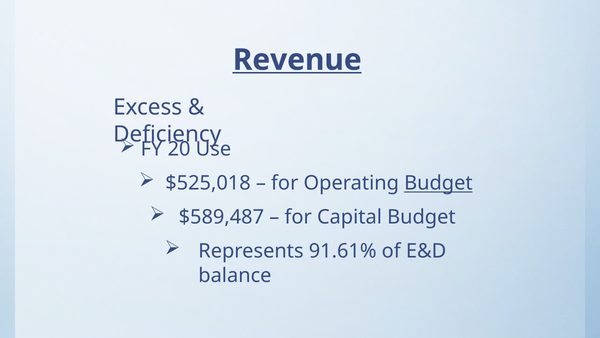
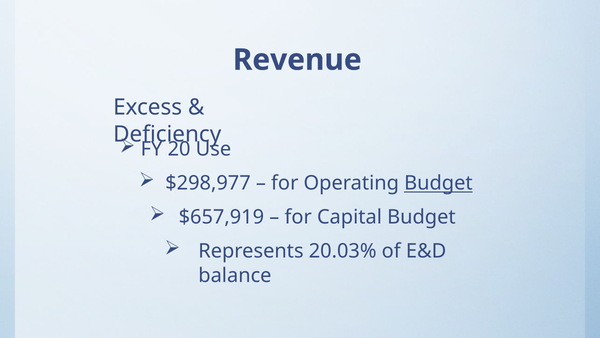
Revenue underline: present -> none (297, 60)
$525,018: $525,018 -> $298,977 (208, 183)
$589,487: $589,487 -> $657,919 (221, 217)
91.61%: 91.61% -> 20.03% (343, 251)
